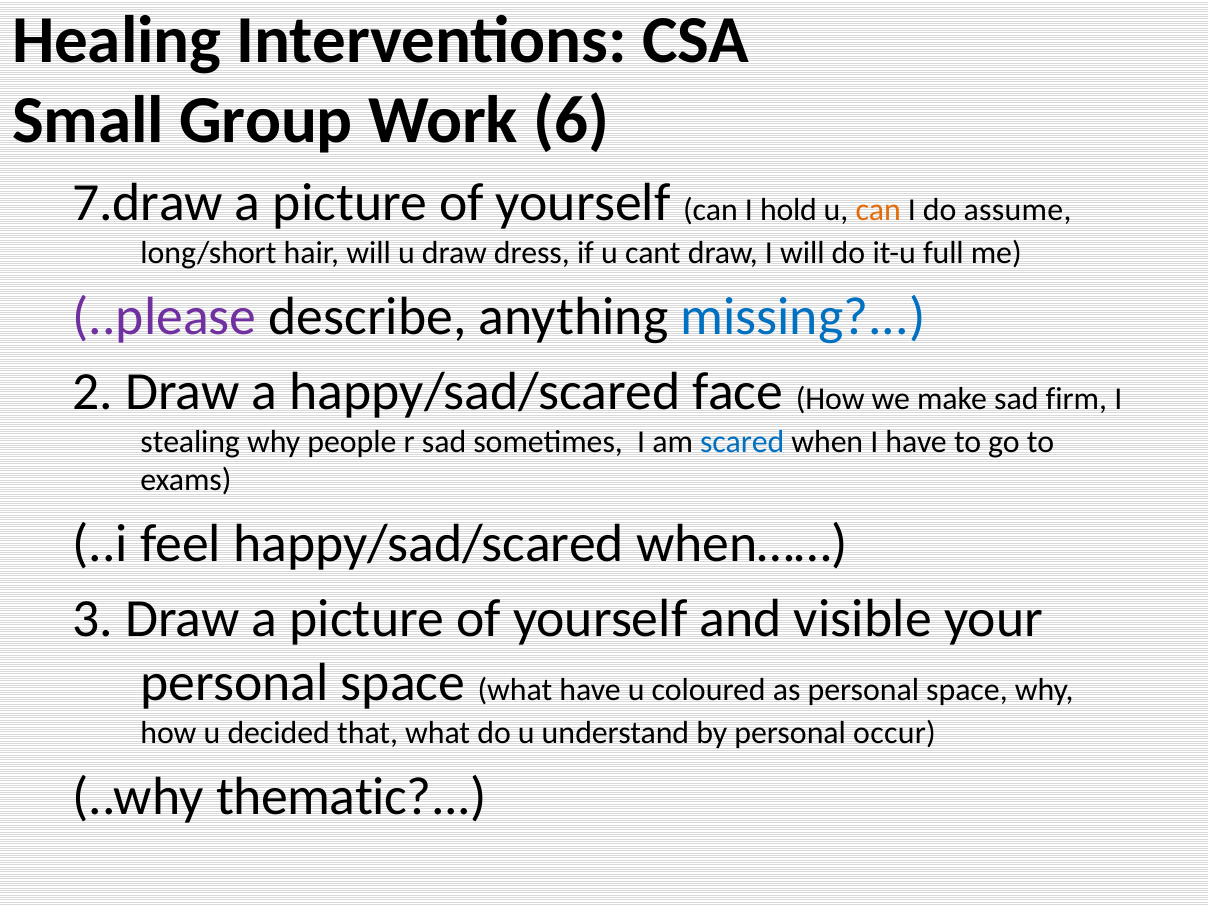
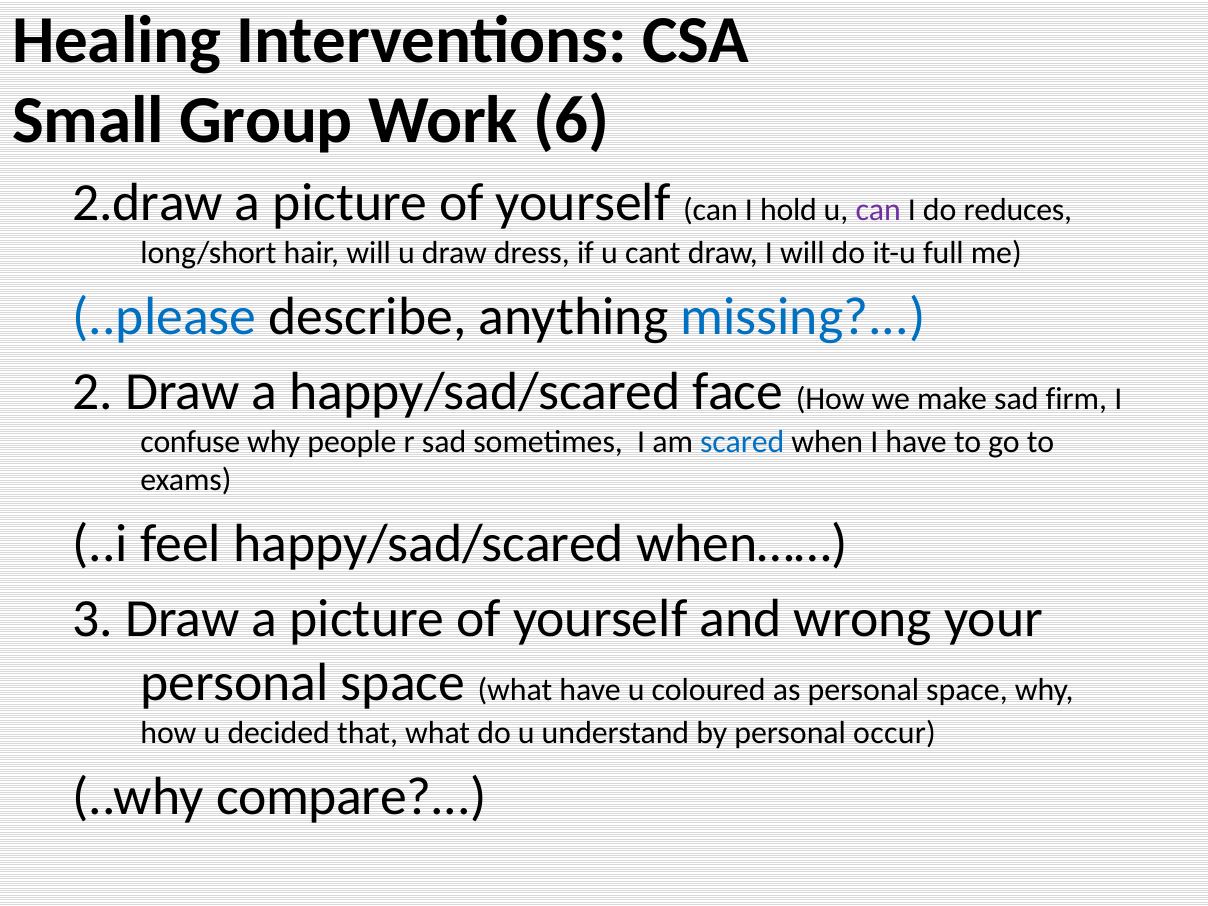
7.draw: 7.draw -> 2.draw (148, 203)
can colour: orange -> purple (878, 210)
assume: assume -> reduces (1018, 210)
..please colour: purple -> blue (164, 317)
stealing: stealing -> confuse (190, 442)
visible: visible -> wrong (863, 619)
thematic: thematic -> compare (351, 796)
